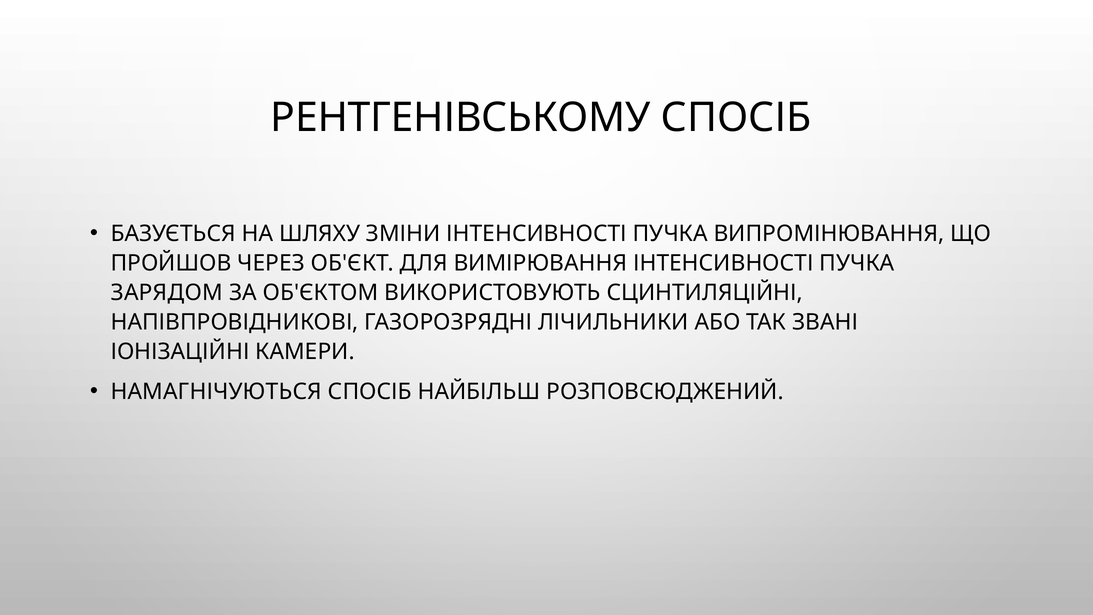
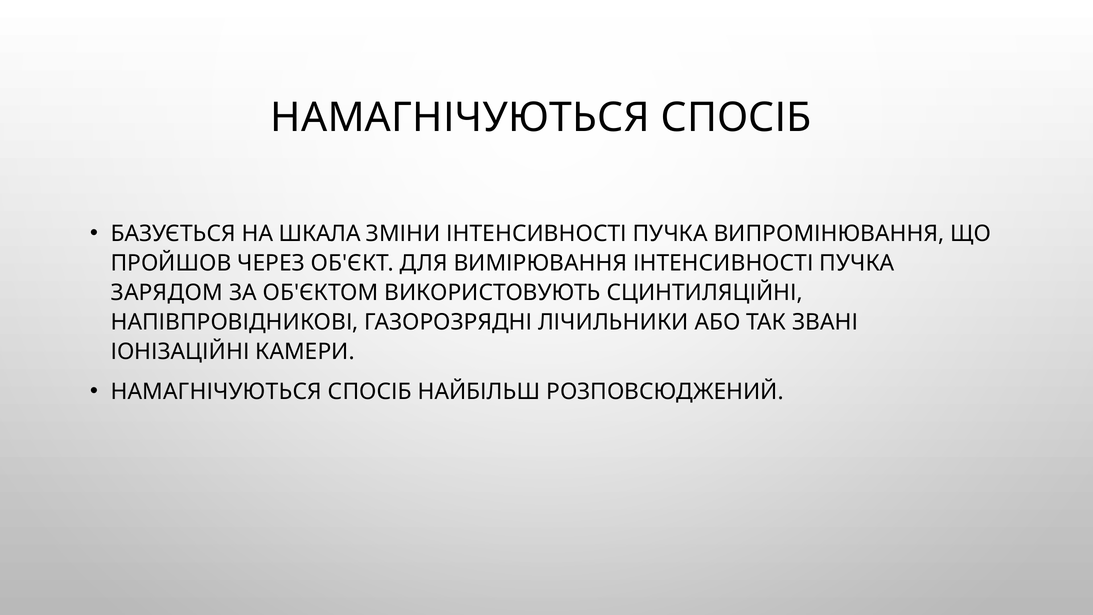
РЕНТГЕНІВСЬКОМУ: РЕНТГЕНІВСЬКОМУ -> НАМАГНІЧУЮТЬСЯ (460, 118)
ШЛЯХУ: ШЛЯХУ -> ШКАЛА (320, 234)
